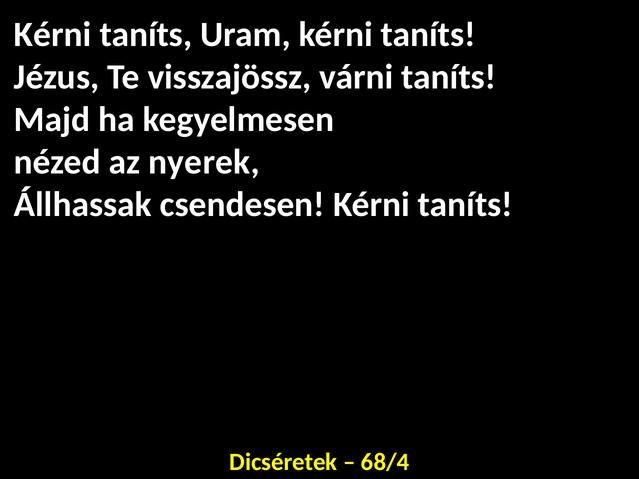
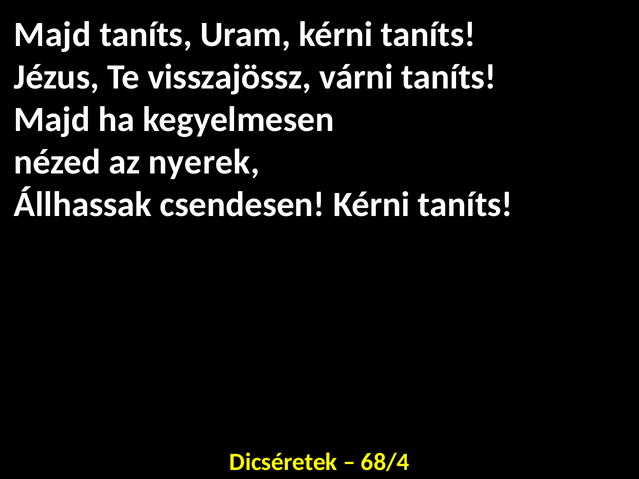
Kérni: Kérni -> Majd (53, 34)
